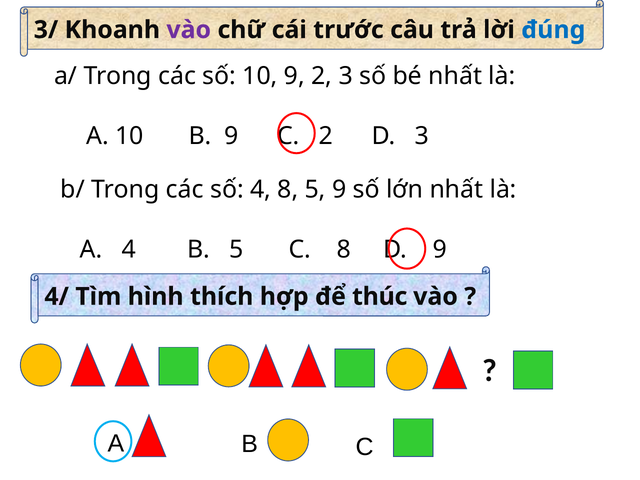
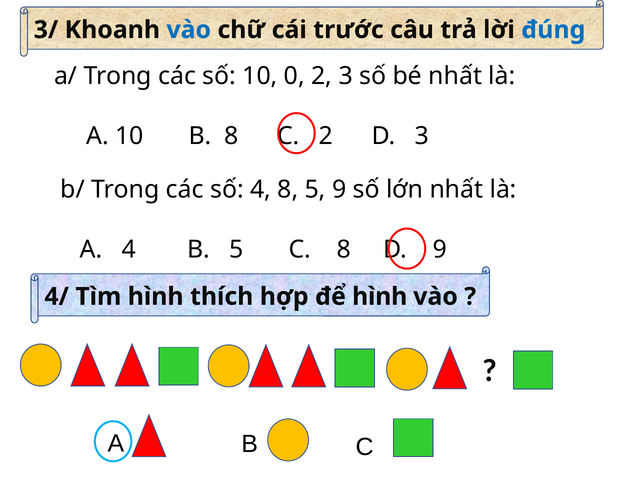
vào colour: purple -> blue (189, 30)
10 9: 9 -> 0 (294, 76)
B 9: 9 -> 8 (231, 136)
để thúc: thúc -> hình (380, 297)
